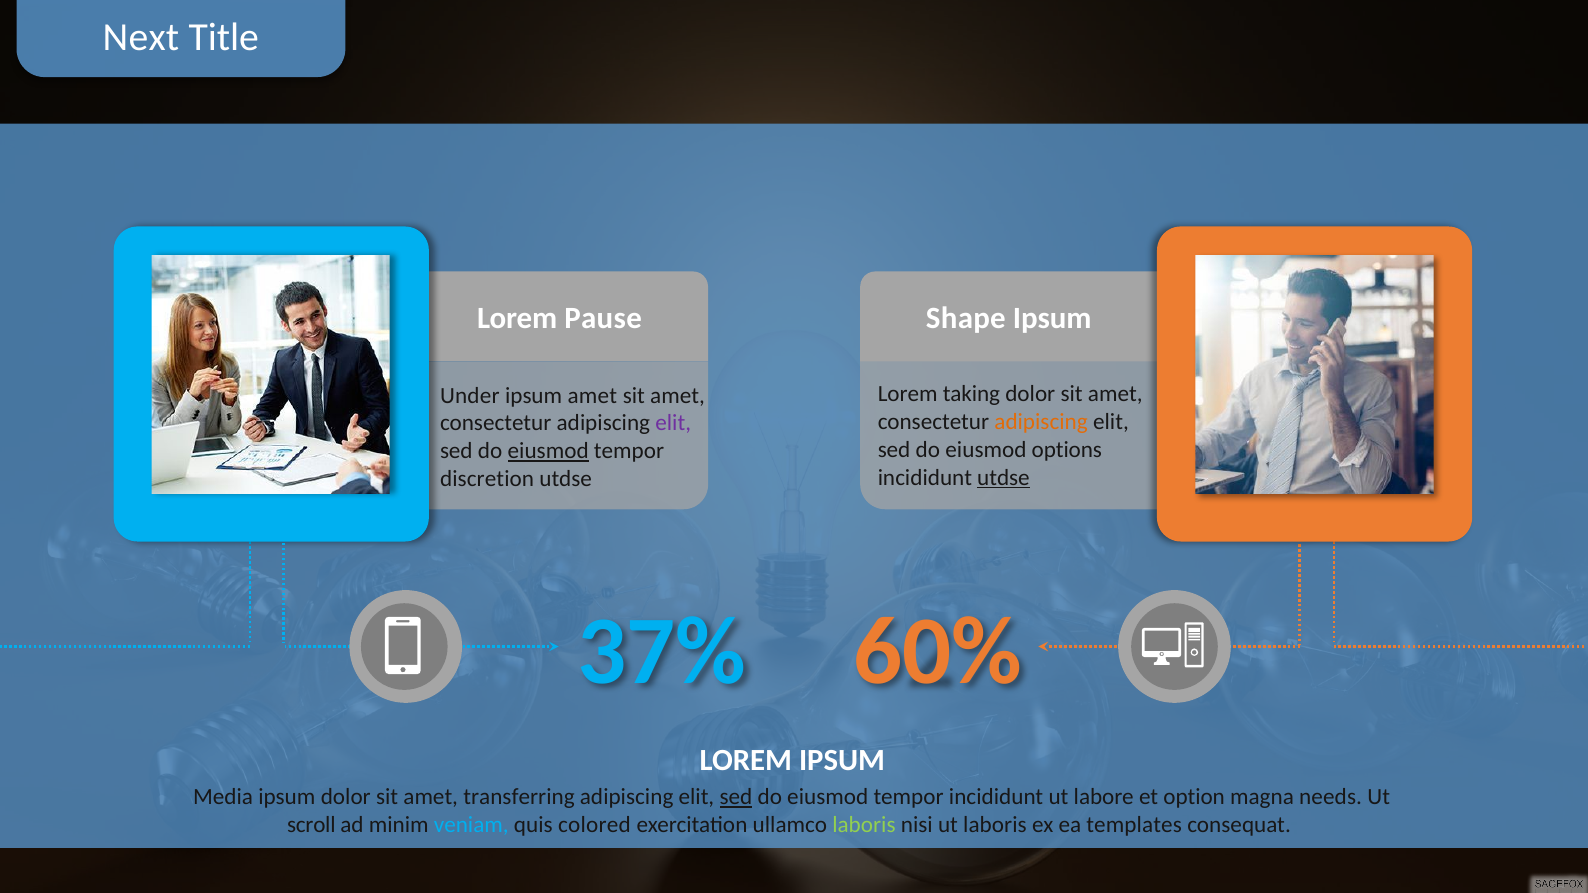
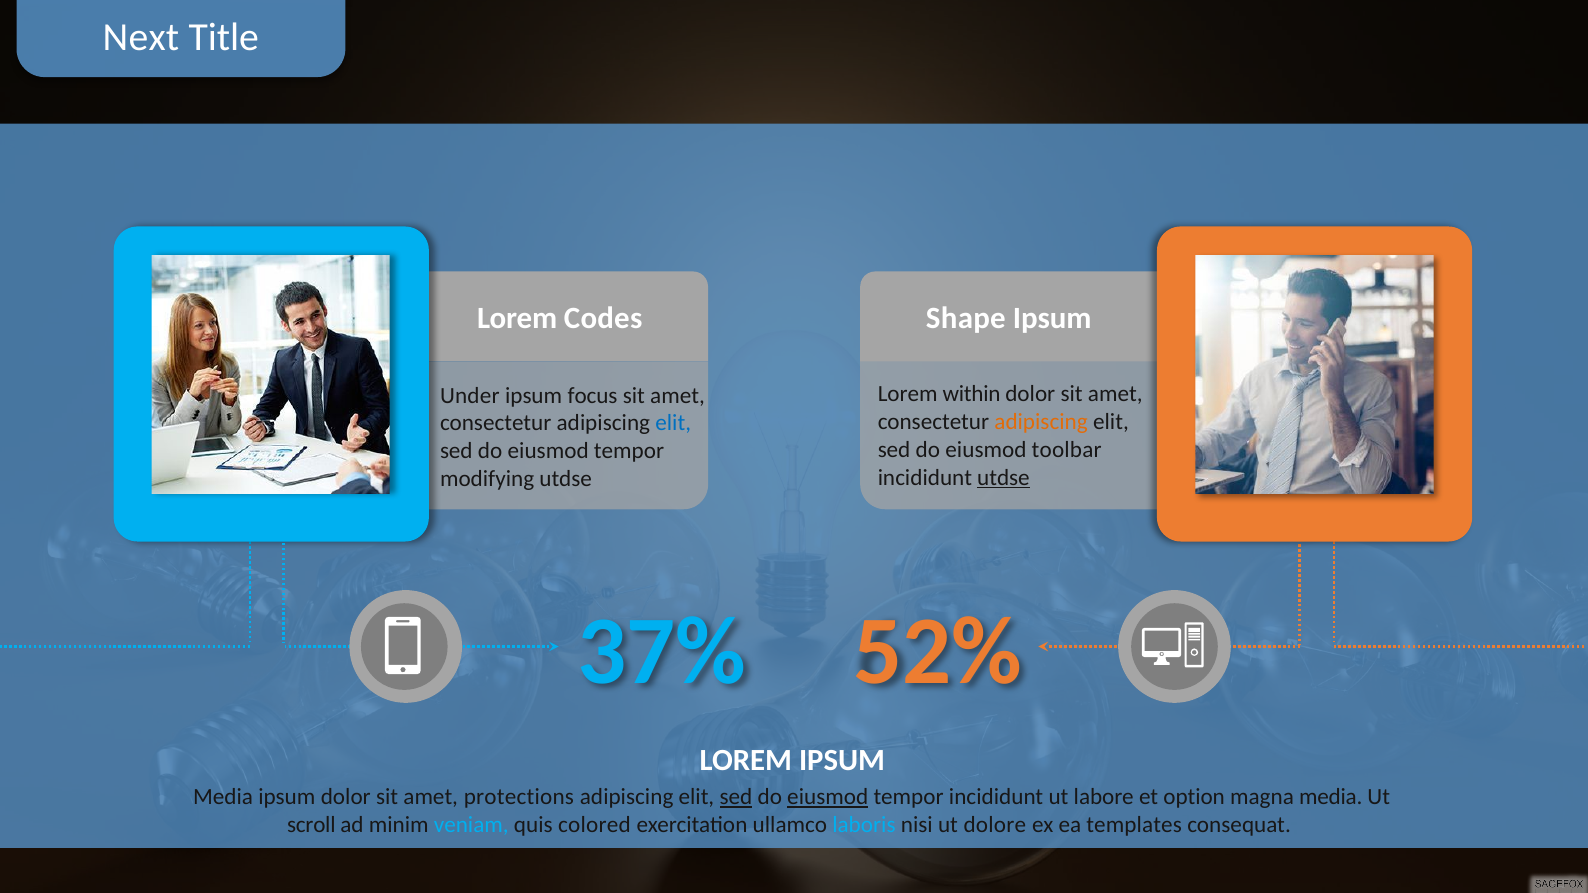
Pause: Pause -> Codes (603, 319)
taking: taking -> within (972, 394)
ipsum amet: amet -> focus (593, 396)
elit colour: purple -> blue (673, 423)
options: options -> toolbar (1067, 450)
eiusmod underline: present -> none (548, 451)
discretion: discretion -> modifying (487, 479)
60%: 60% -> 52% (938, 652)
transferring: transferring -> protections (519, 797)
eiusmod underline: none -> present (828, 797)
magna needs: needs -> media (1331, 797)
laboris colour: light green -> light blue (864, 825)
ut laboris: laboris -> dolore (995, 825)
